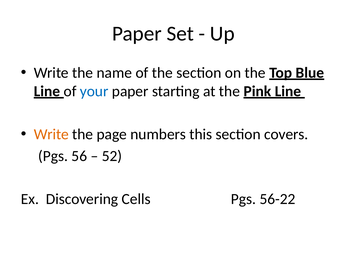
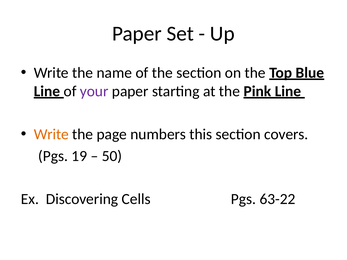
your colour: blue -> purple (94, 91)
56: 56 -> 19 (79, 156)
52: 52 -> 50 (112, 156)
56-22: 56-22 -> 63-22 (278, 199)
